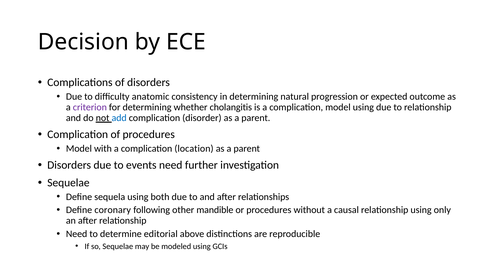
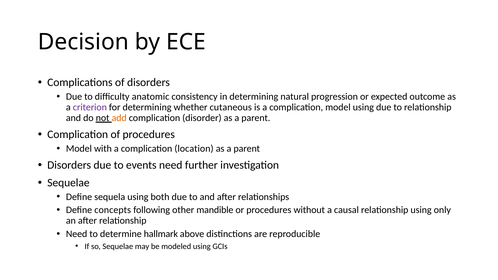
cholangitis: cholangitis -> cutaneous (231, 107)
add colour: blue -> orange (119, 118)
coronary: coronary -> concepts (113, 210)
editorial: editorial -> hallmark (161, 234)
